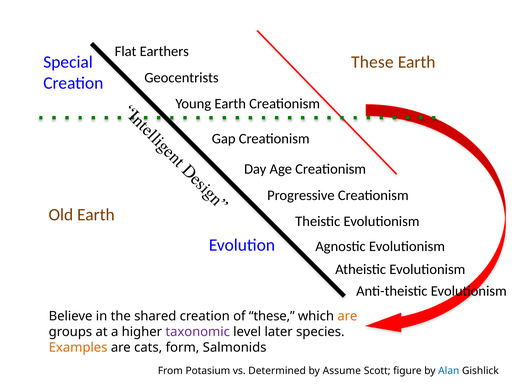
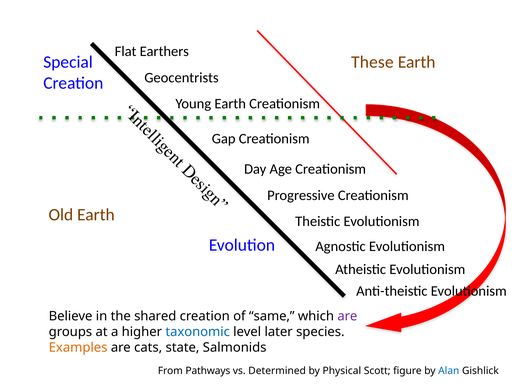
of these: these -> same (272, 316)
are colour: orange -> purple (347, 316)
taxonomic colour: purple -> blue (198, 332)
form: form -> state (182, 348)
Potasium: Potasium -> Pathways (208, 371)
Assume: Assume -> Physical (342, 371)
